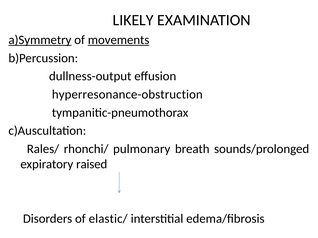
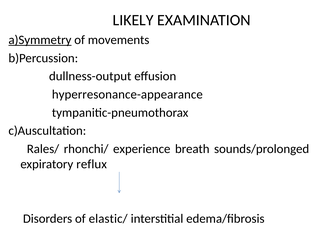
movements underline: present -> none (119, 40)
hyperresonance-obstruction: hyperresonance-obstruction -> hyperresonance-appearance (127, 95)
pulmonary: pulmonary -> experience (142, 149)
raised: raised -> reflux (92, 165)
